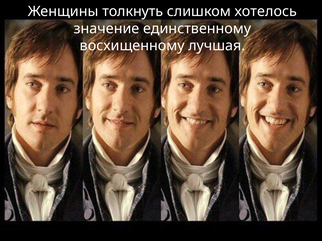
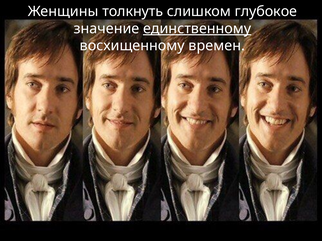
хотелось: хотелось -> глубокое (266, 11)
единственному underline: none -> present (197, 29)
лучшая: лучшая -> времен (217, 46)
